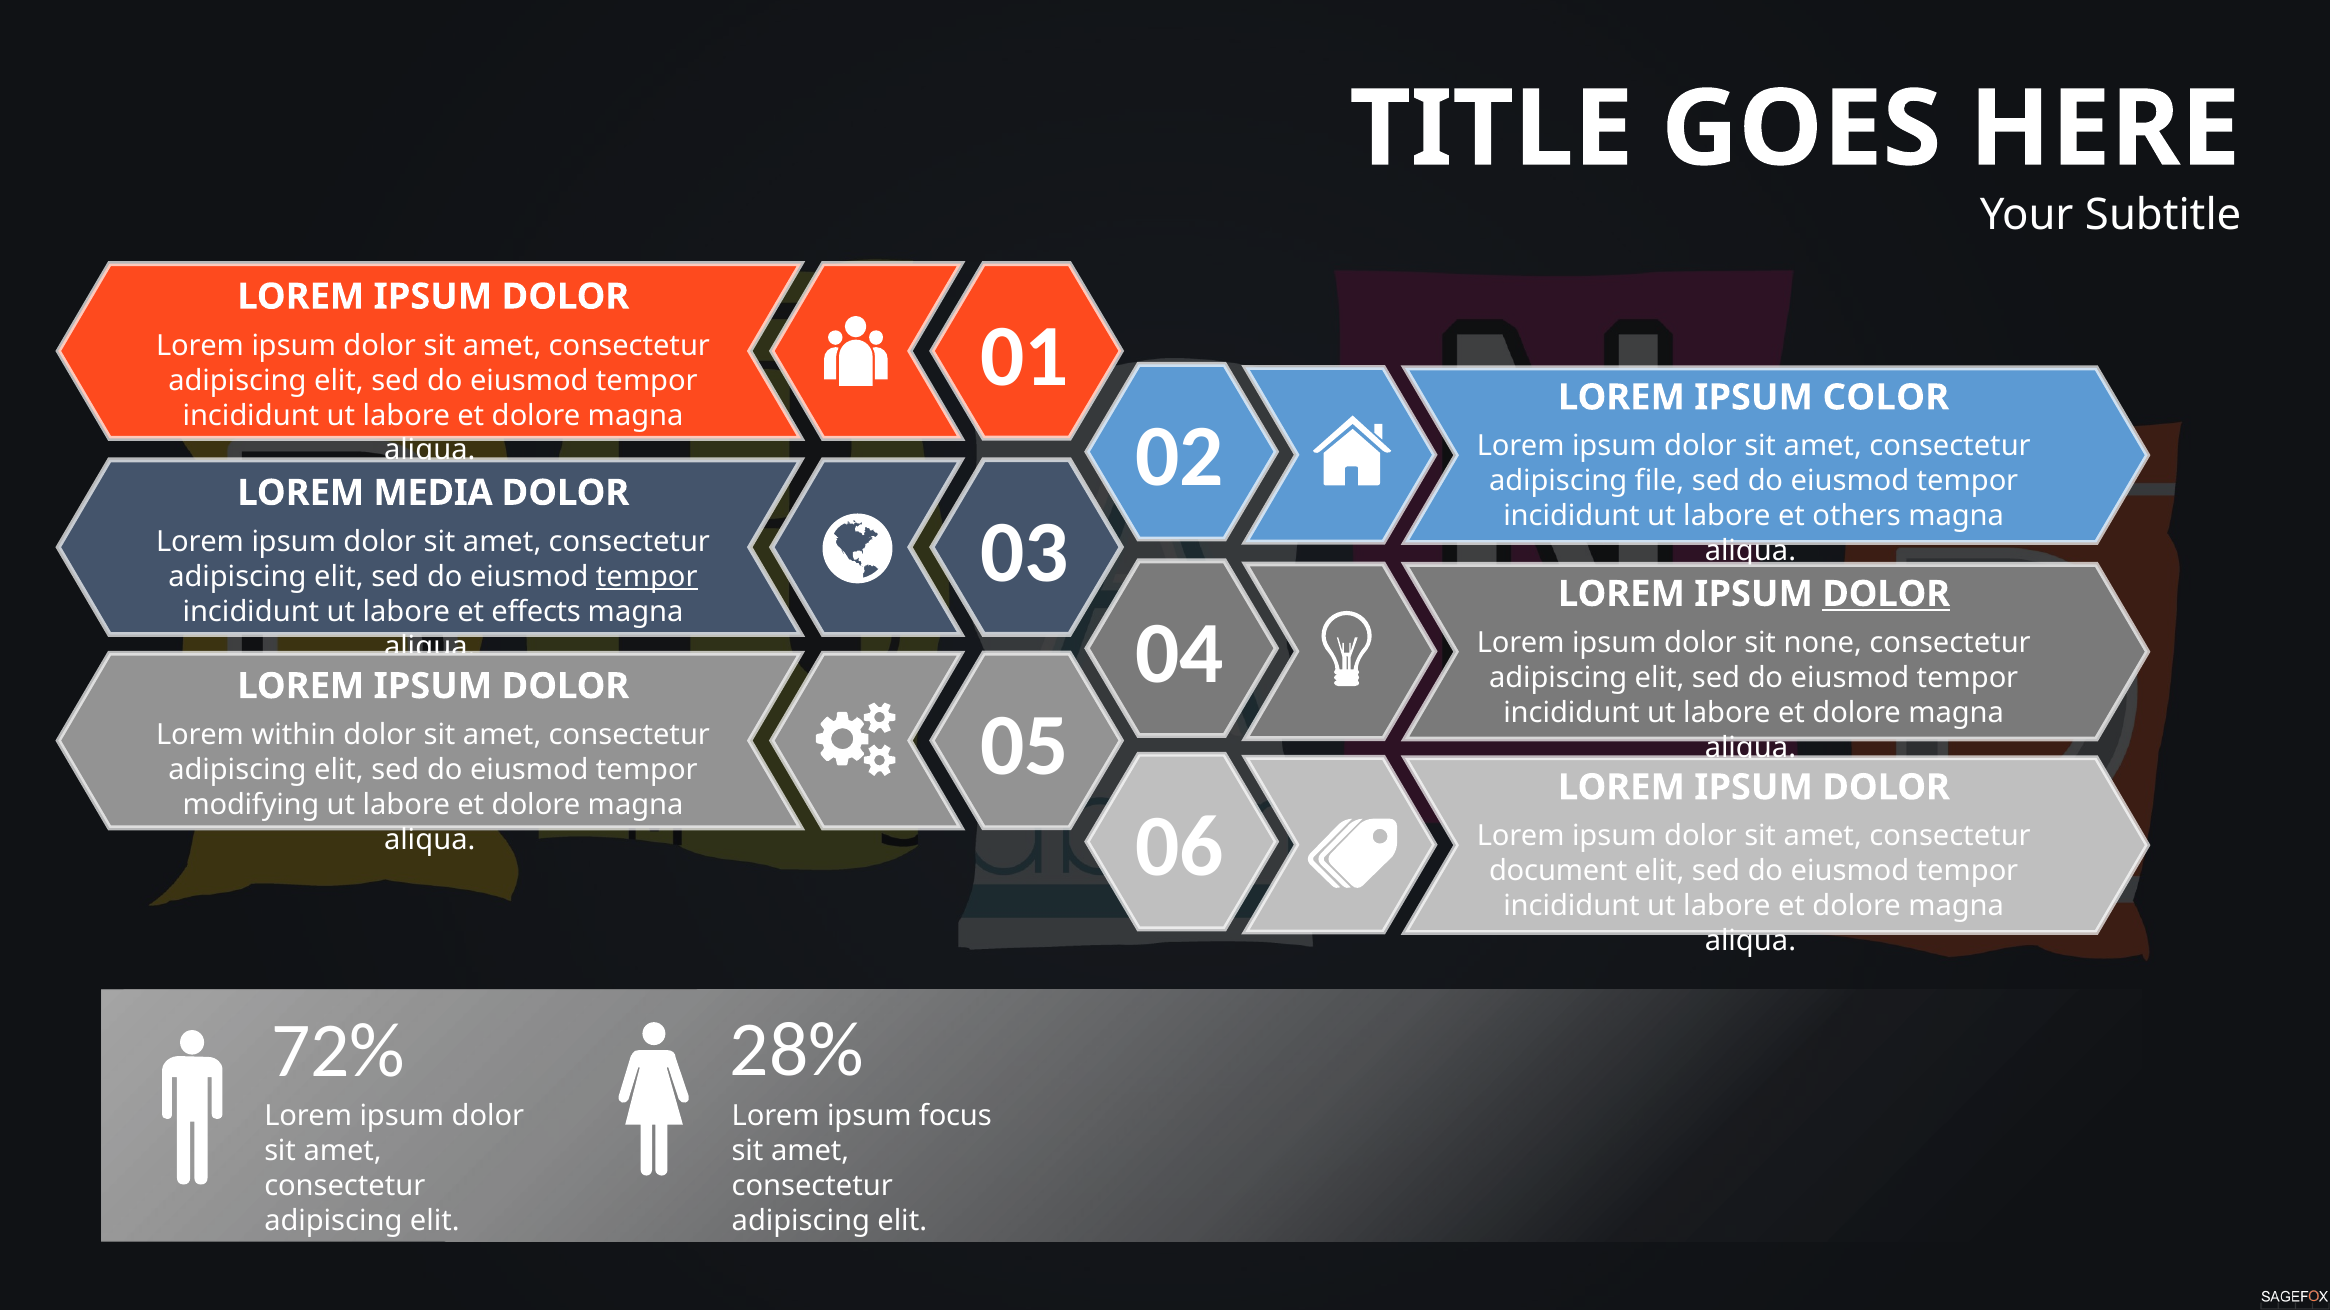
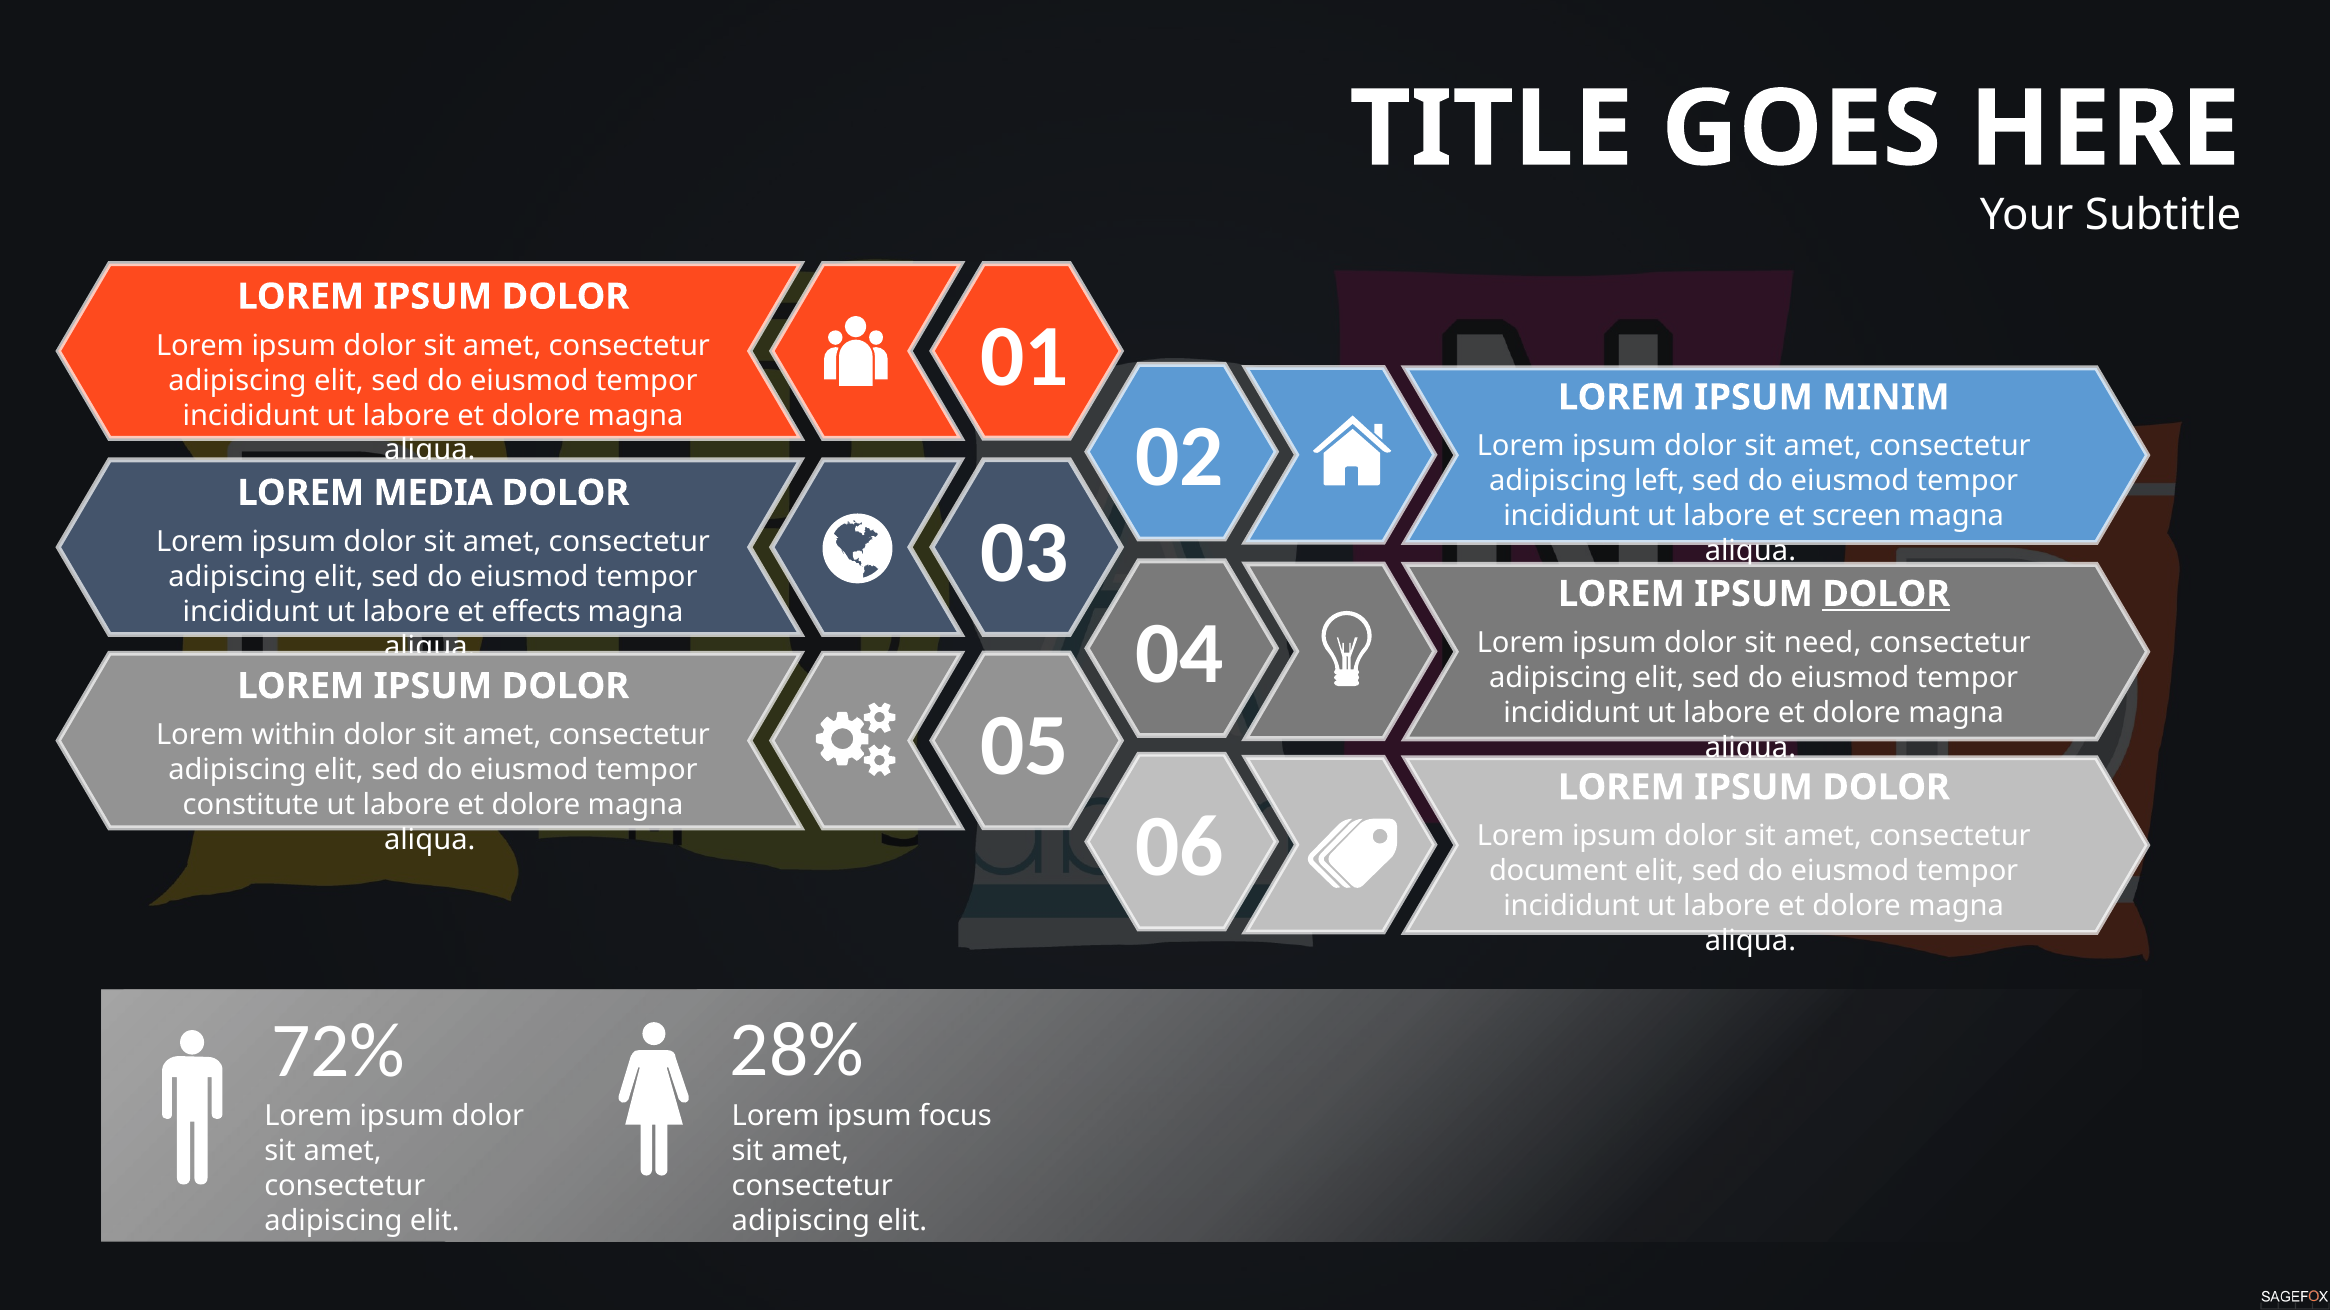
COLOR: COLOR -> MINIM (1886, 398)
file: file -> left (1660, 482)
others: others -> screen (1857, 516)
tempor underline: present -> none (647, 577)
none: none -> need (1823, 643)
modifying: modifying -> constitute (251, 805)
